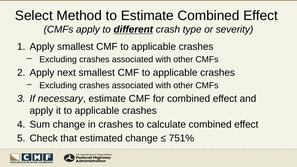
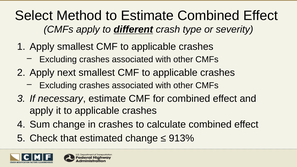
751%: 751% -> 913% (181, 138)
